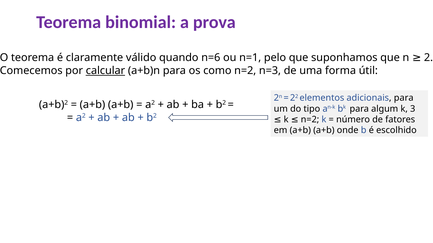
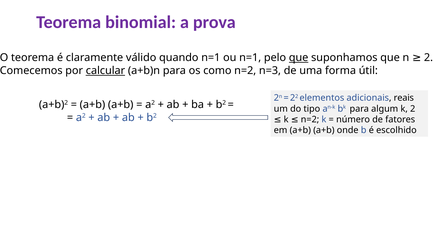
quando n=6: n=6 -> n=1 (211, 58)
que underline: none -> present (299, 58)
adicionais para: para -> reais (404, 98)
k 3: 3 -> 2 (413, 109)
